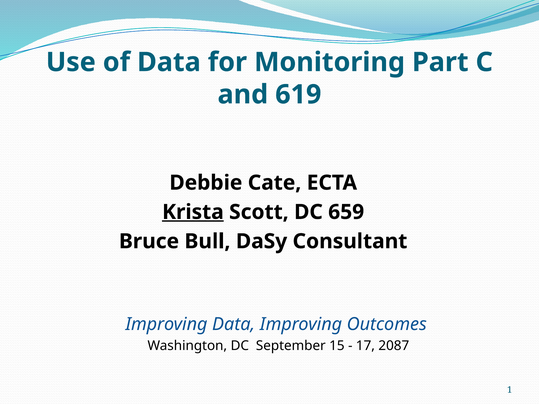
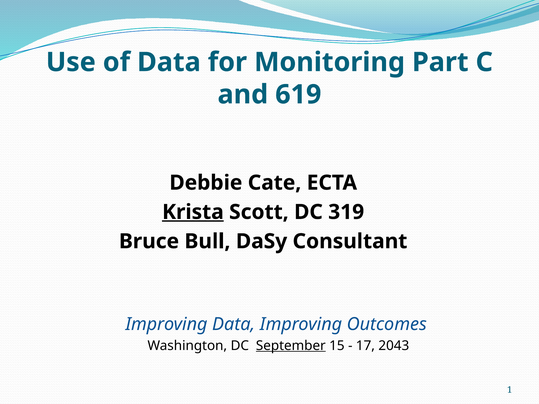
659: 659 -> 319 (346, 212)
September underline: none -> present (291, 346)
2087: 2087 -> 2043 (394, 346)
